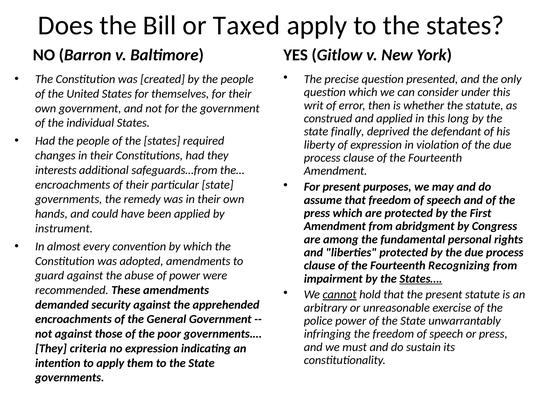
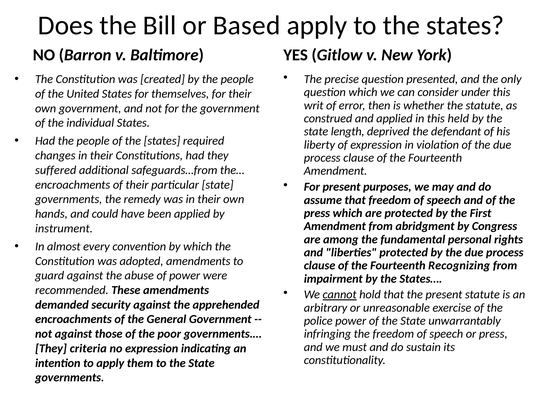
Taxed: Taxed -> Based (247, 26)
long: long -> held (458, 119)
finally: finally -> length (348, 132)
interests: interests -> suffered (56, 170)
States… underline: present -> none (421, 279)
